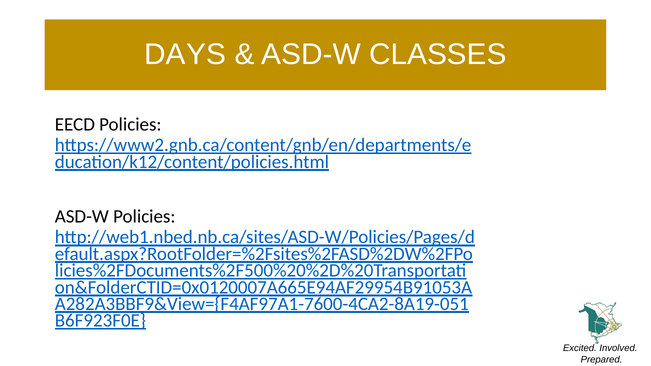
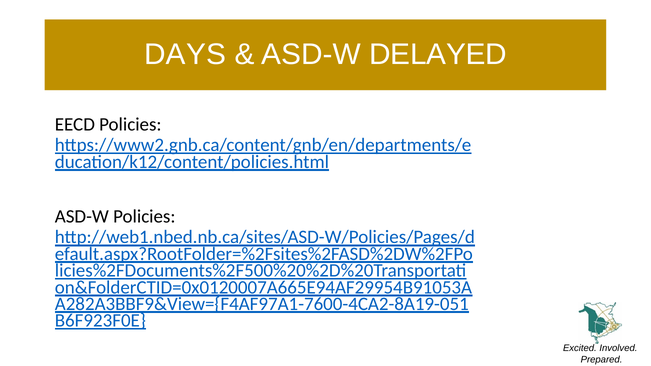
CLASSES: CLASSES -> DELAYED (438, 55)
